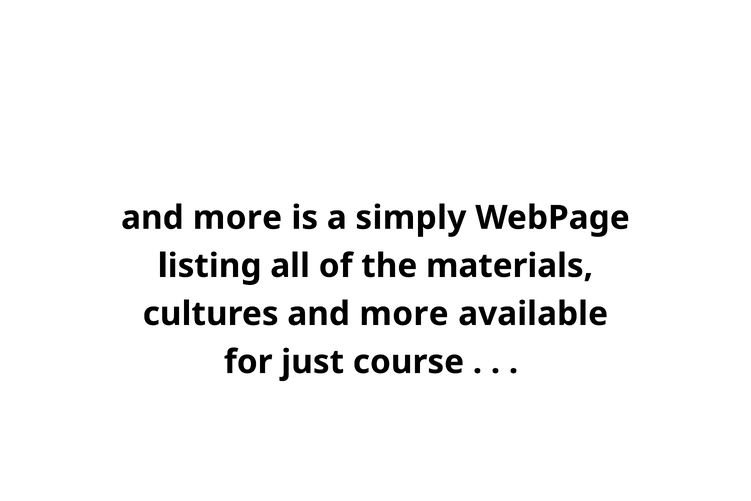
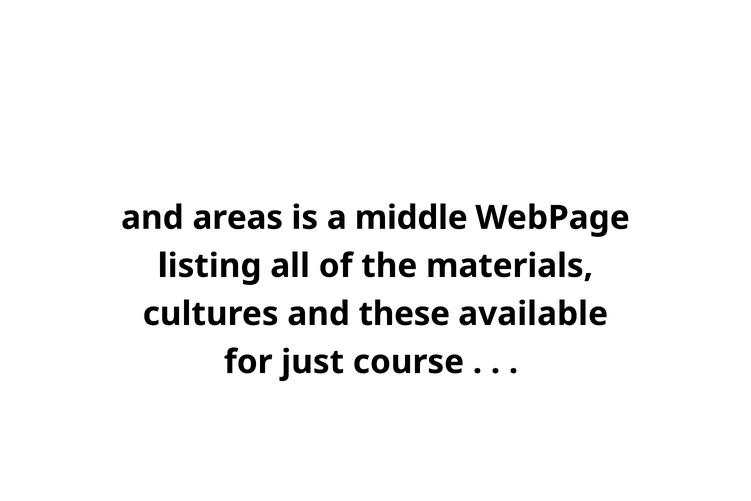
more: more -> areas (238, 218)
simply: simply -> middle (411, 218)
cultures and more: more -> these (404, 314)
